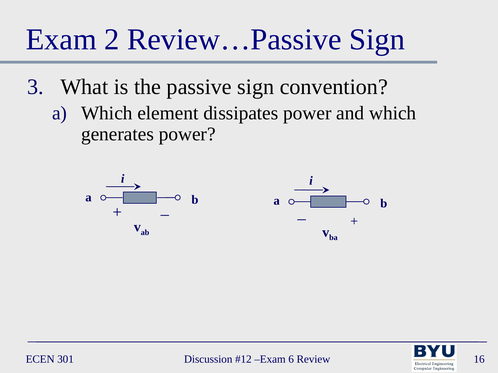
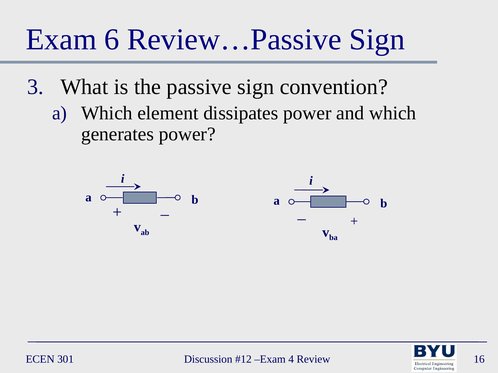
2: 2 -> 6 (112, 39)
6: 6 -> 4 (291, 360)
